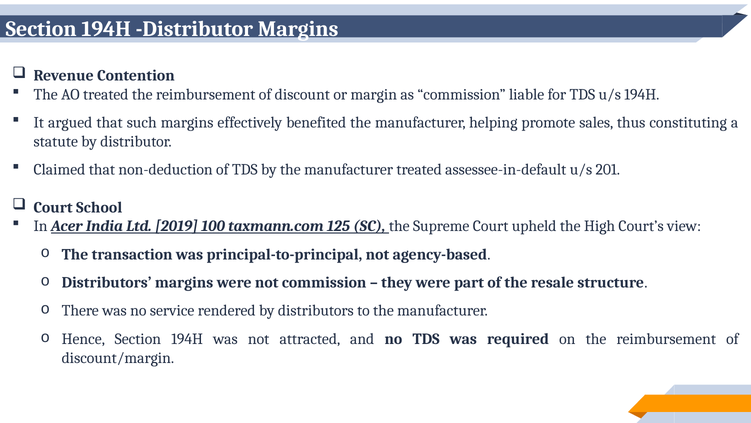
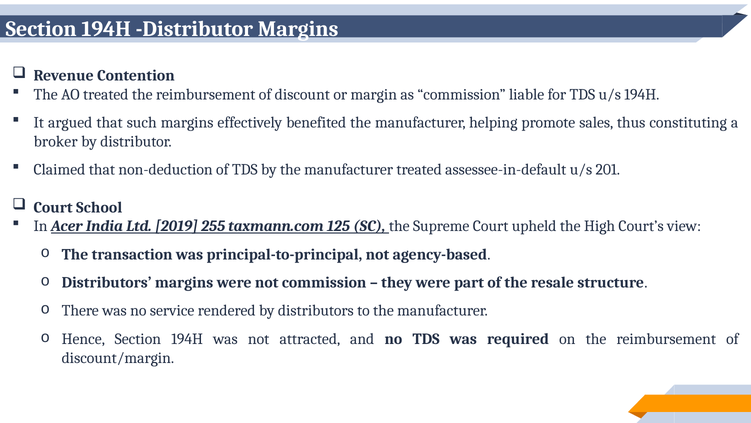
statute: statute -> broker (56, 141)
100: 100 -> 255 (213, 226)
